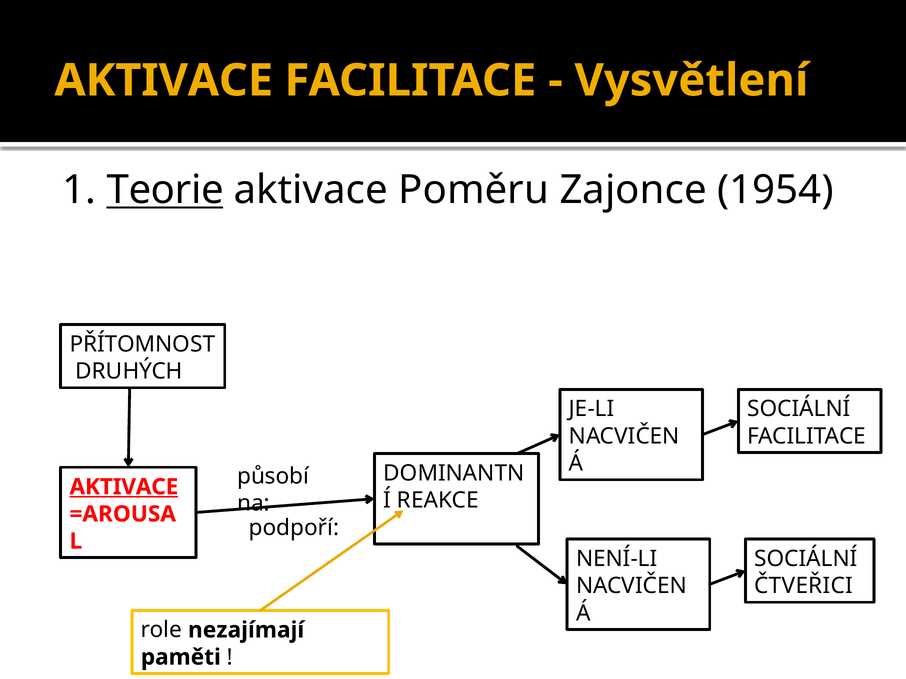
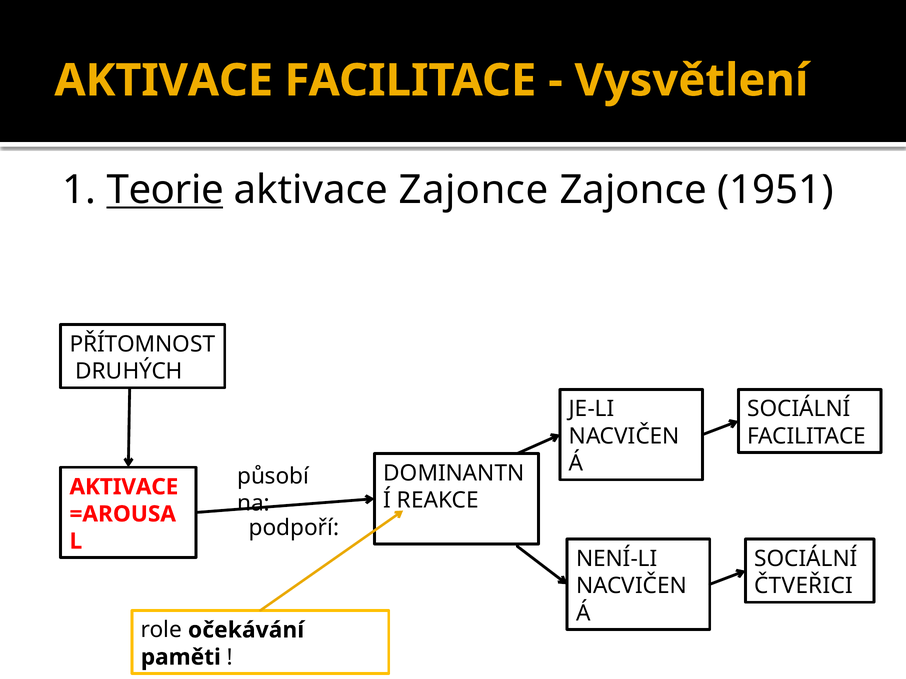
aktivace Poměru: Poměru -> Zajonce (473, 190)
1954: 1954 -> 1951 (775, 190)
AKTIVACE underline: present -> none (124, 487)
nezajímají: nezajímají -> očekávání (246, 630)
